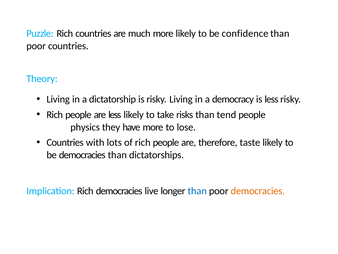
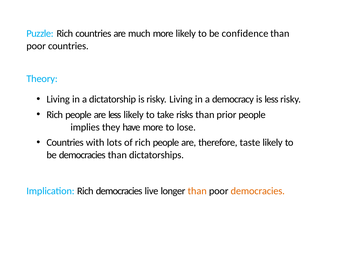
tend: tend -> prior (226, 115)
physics: physics -> implies (85, 127)
than colour: blue -> orange (197, 191)
